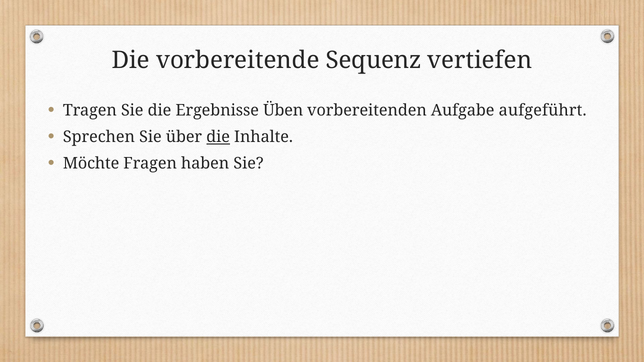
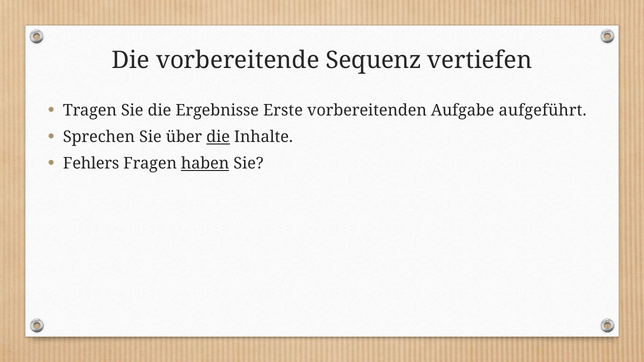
Üben: Üben -> Erste (283, 111)
Möchte: Möchte -> Fehlers (91, 164)
haben underline: none -> present (205, 164)
